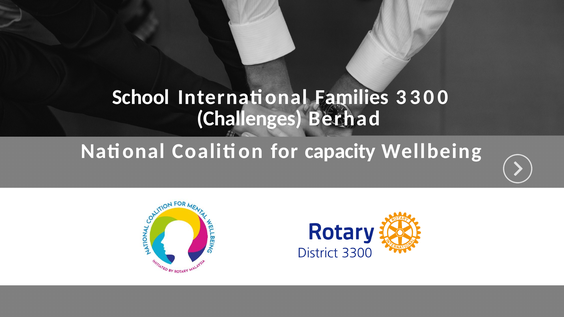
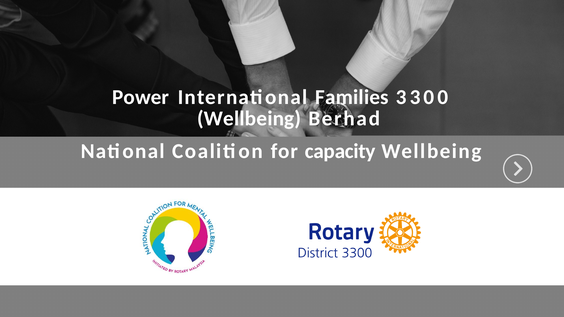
School: School -> Power (141, 97)
Challenges: Challenges -> Wellbeing (249, 119)
